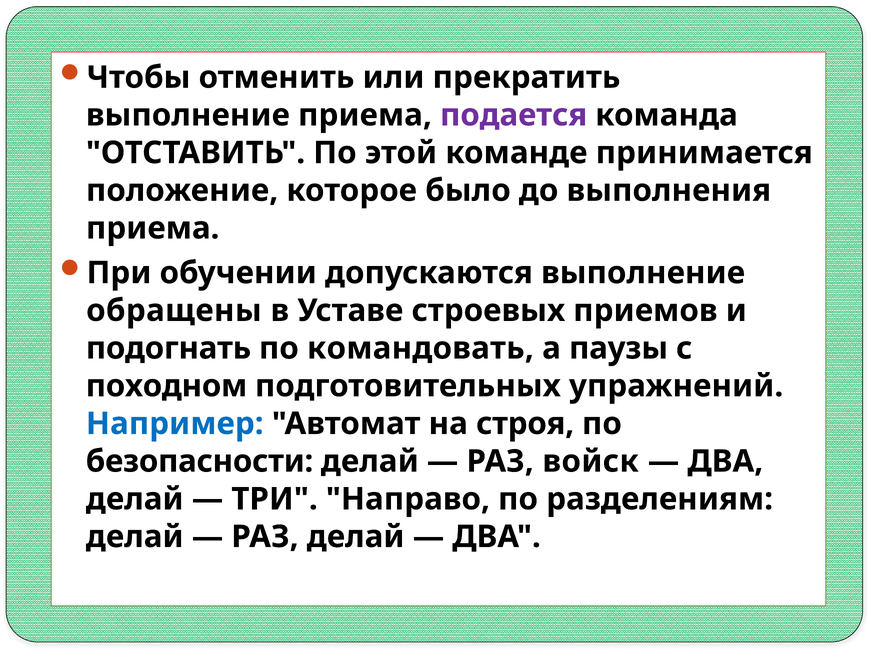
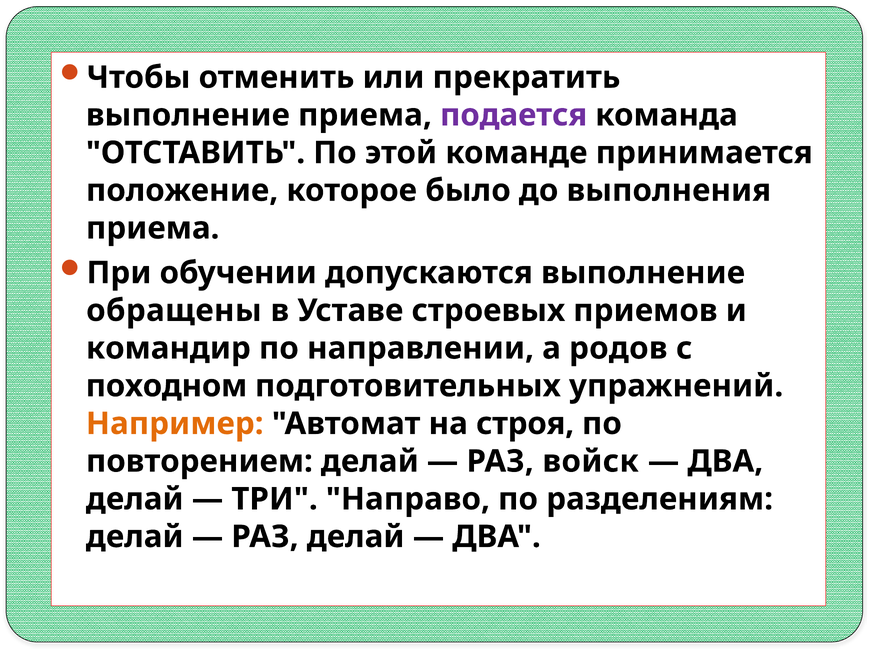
подогнать: подогнать -> командир (168, 349)
командовать: командовать -> направлении (421, 349)
паузы: паузы -> родов (618, 349)
Например colour: blue -> orange (175, 424)
безопасности: безопасности -> повторением (199, 462)
